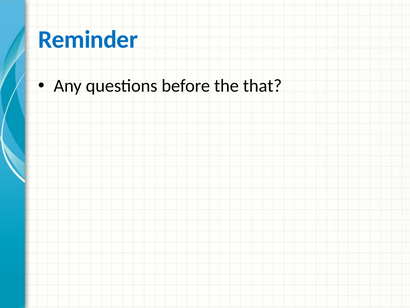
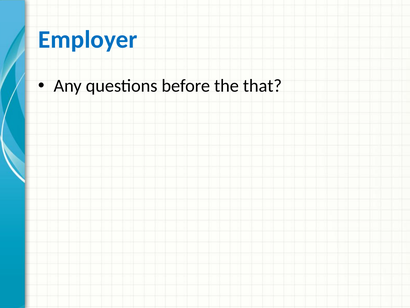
Reminder: Reminder -> Employer (88, 39)
